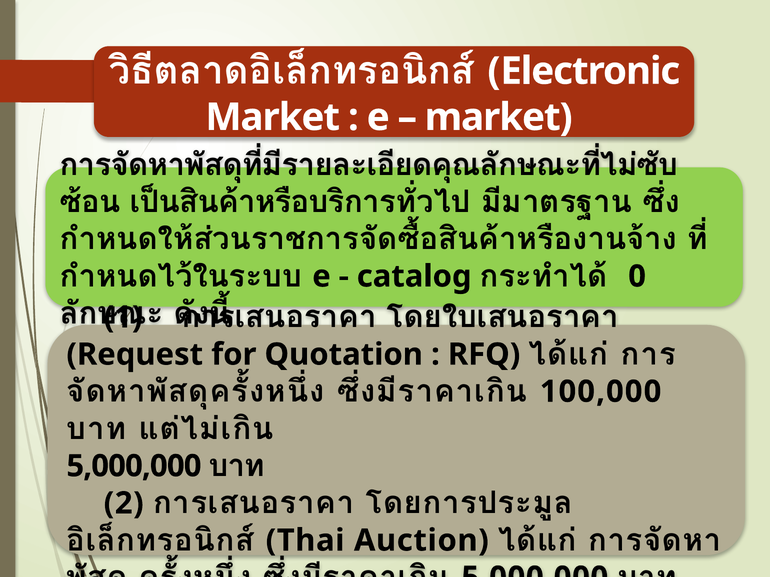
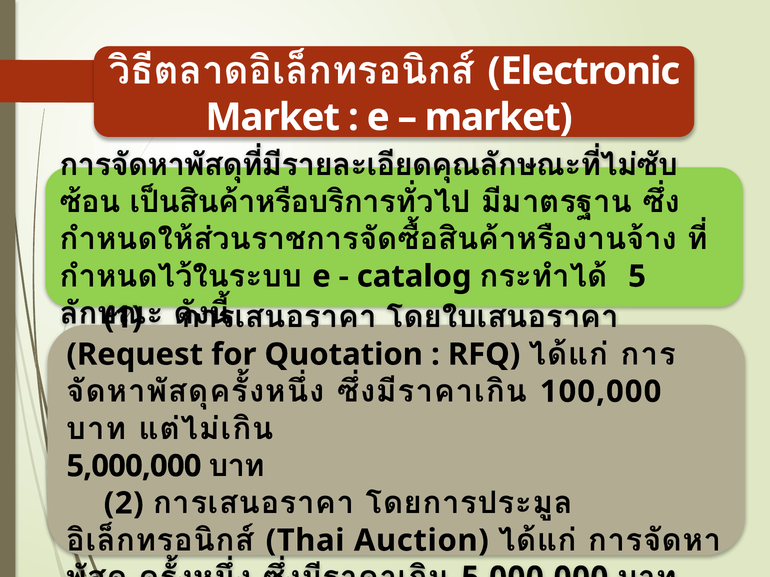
0: 0 -> 5 (637, 277)
